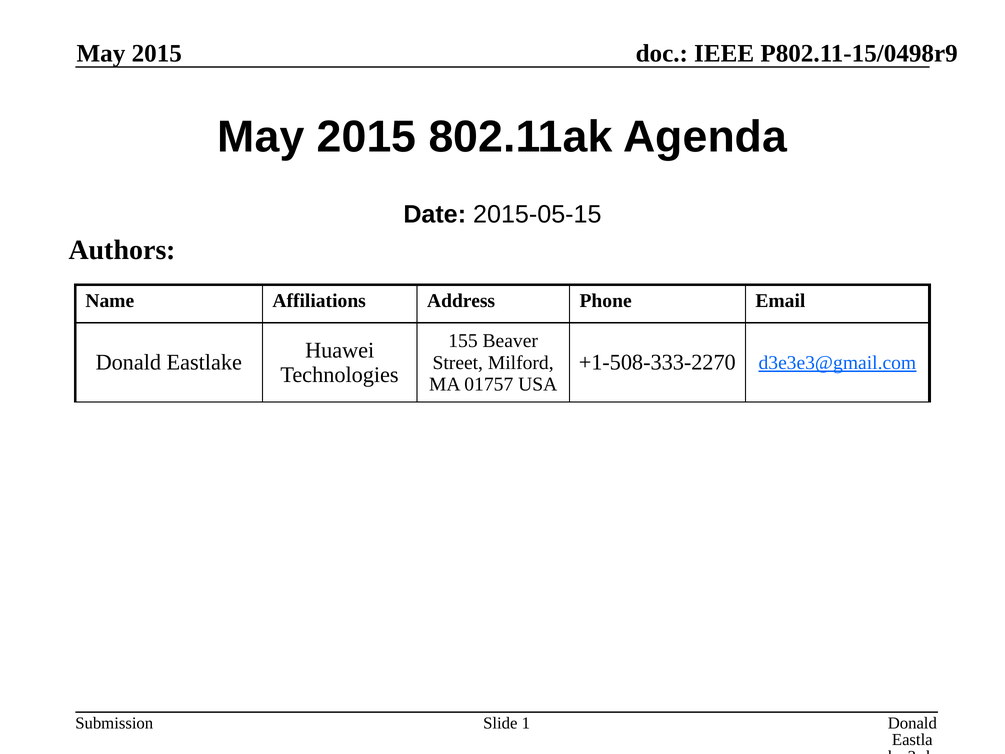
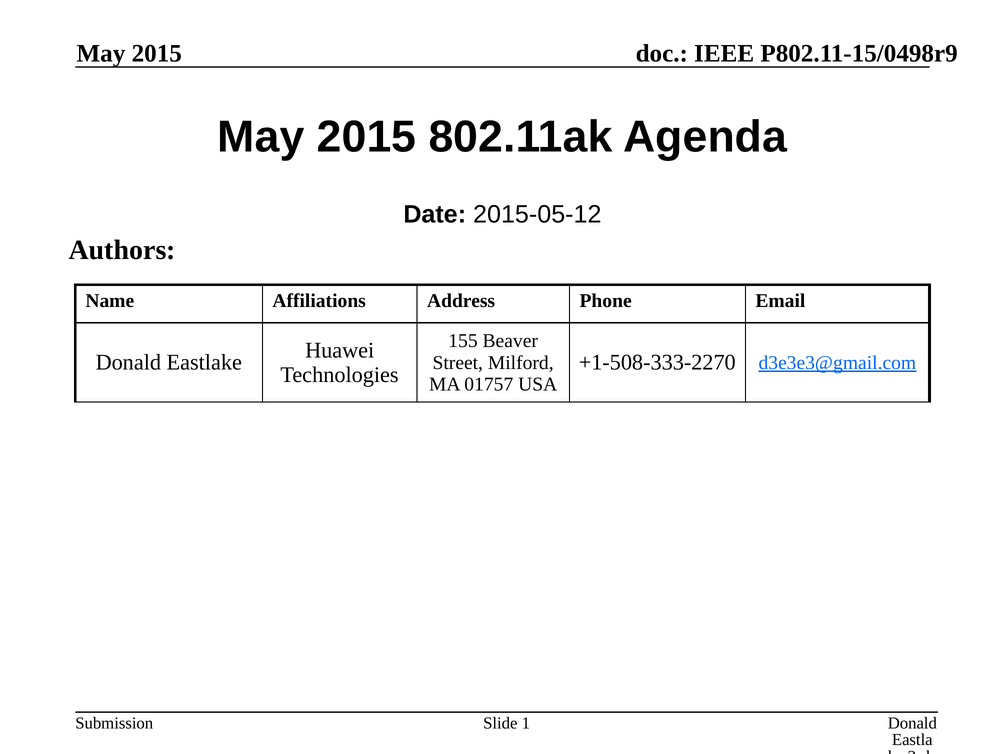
2015-05-15: 2015-05-15 -> 2015-05-12 (537, 215)
